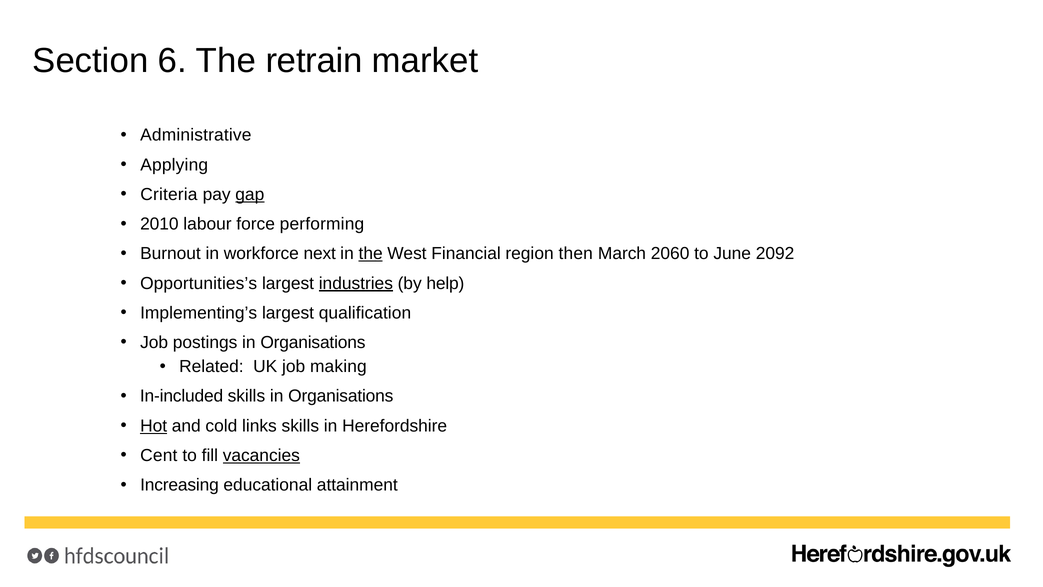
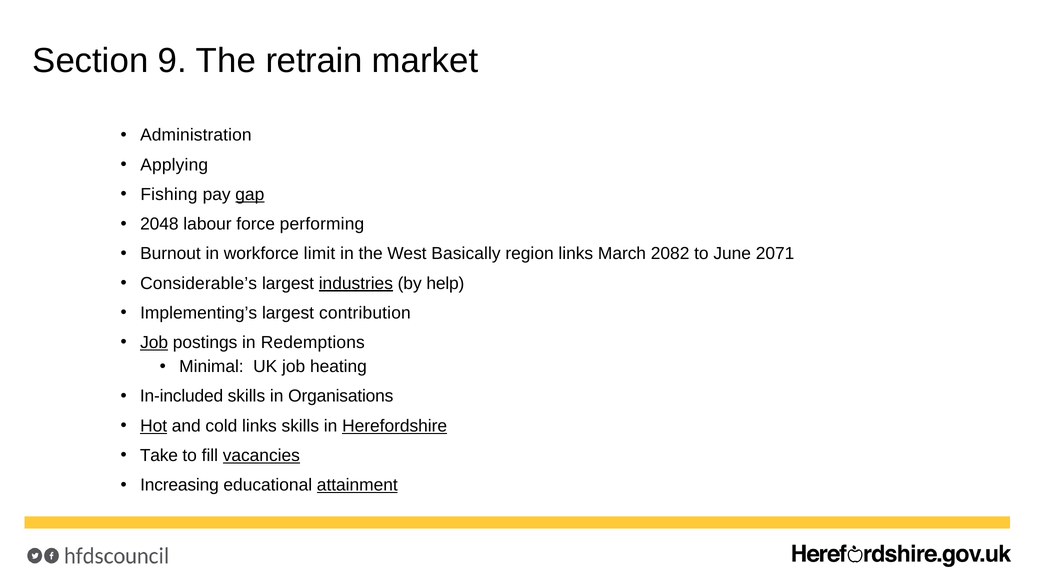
6: 6 -> 9 (172, 61)
Administrative: Administrative -> Administration (196, 135)
Criteria: Criteria -> Fishing (169, 194)
2010: 2010 -> 2048 (159, 224)
next: next -> limit (320, 254)
the underline: present -> none (371, 254)
Financial: Financial -> Basically (466, 254)
region then: then -> links (576, 254)
2060: 2060 -> 2082 (670, 254)
2092: 2092 -> 2071 (775, 254)
Opportunities’s: Opportunities’s -> Considerable’s (199, 283)
qualification: qualification -> contribution (365, 313)
Job underline: none -> present (154, 342)
postings in Organisations: Organisations -> Redemptions (313, 342)
Related: Related -> Minimal (211, 366)
making: making -> heating (338, 366)
Herefordshire underline: none -> present (395, 426)
Cent: Cent -> Take (159, 455)
attainment underline: none -> present (357, 485)
